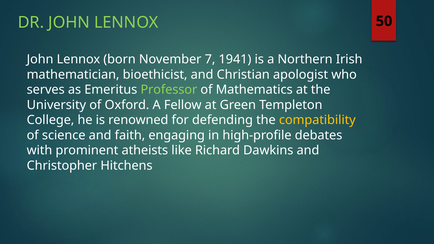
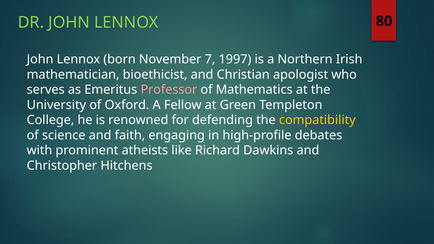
50: 50 -> 80 (384, 21)
1941: 1941 -> 1997 (235, 59)
Professor colour: light green -> pink (169, 90)
